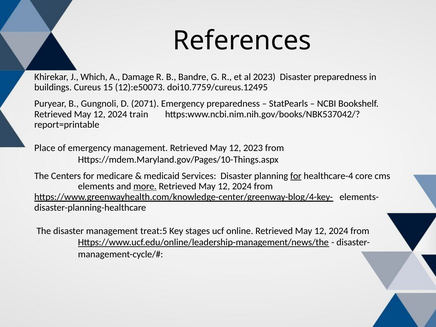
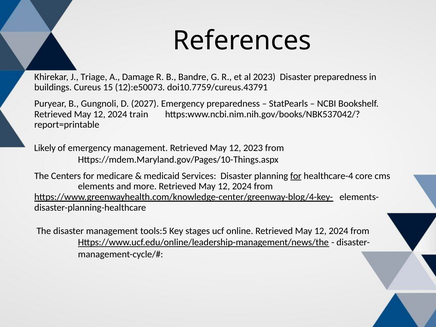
Which: Which -> Triage (94, 77)
doi10.7759/cureus.12495: doi10.7759/cureus.12495 -> doi10.7759/cureus.43791 (217, 87)
2071: 2071 -> 2027 (145, 104)
Place: Place -> Likely (45, 148)
more underline: present -> none (145, 186)
treat:5: treat:5 -> tools:5 (154, 231)
